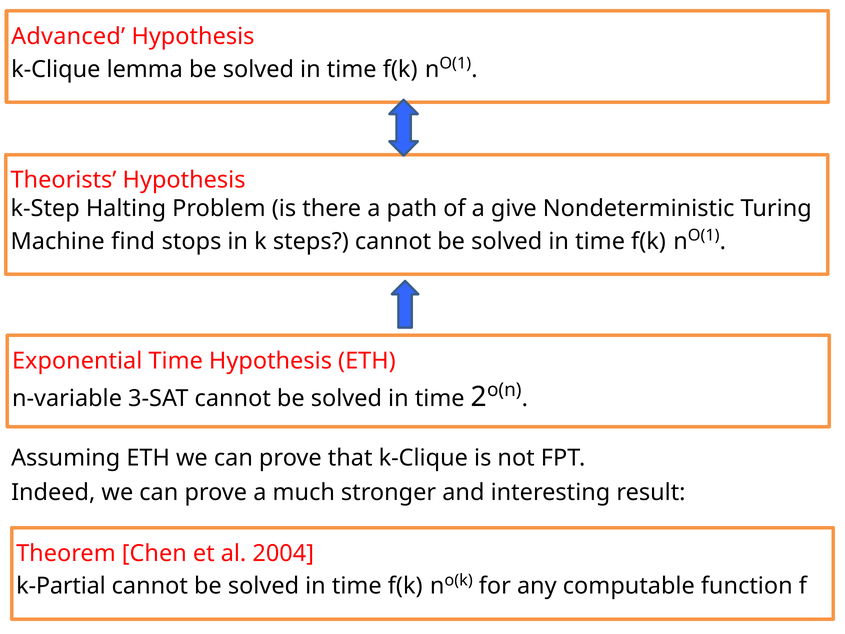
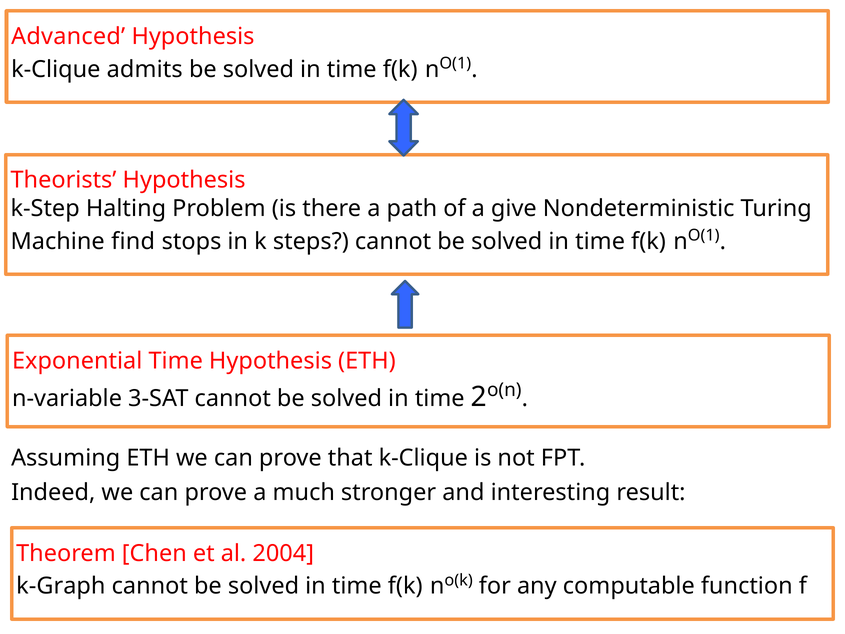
lemma: lemma -> admits (145, 69)
k-Partial: k-Partial -> k-Graph (61, 586)
